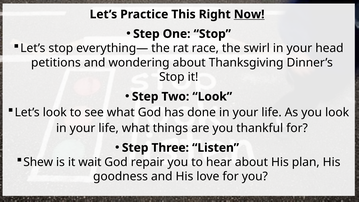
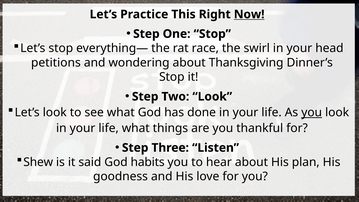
you underline: none -> present (312, 112)
wait: wait -> said (90, 162)
repair: repair -> habits (148, 162)
